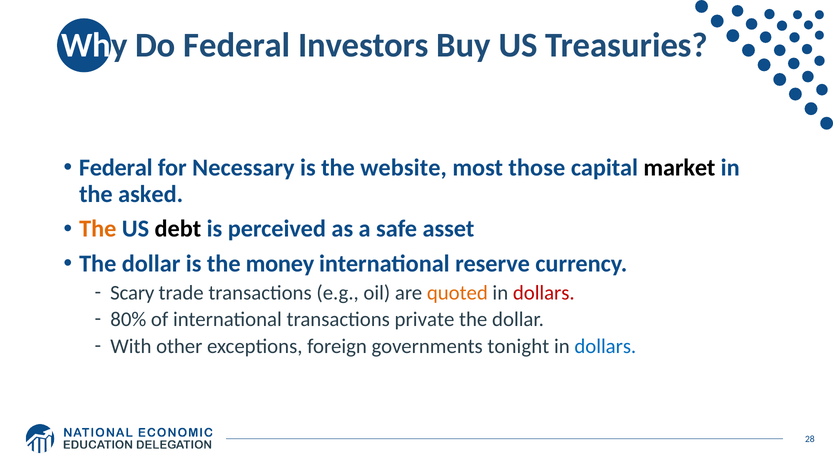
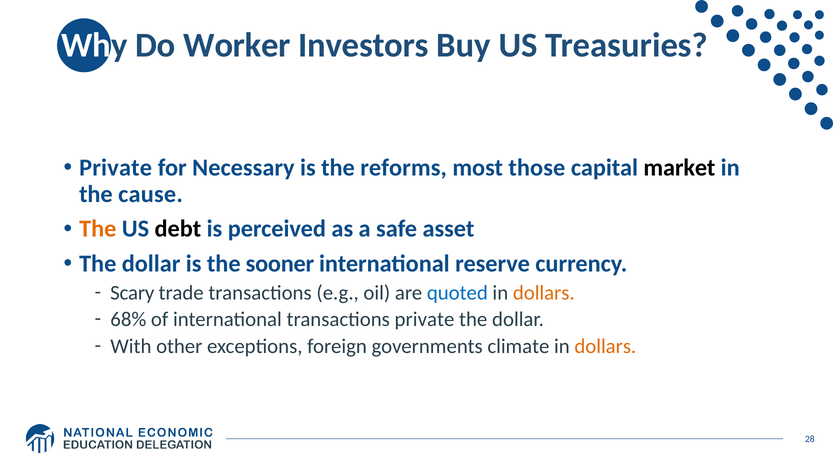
Do Federal: Federal -> Worker (237, 45)
Federal: Federal -> Private (116, 168)
website: website -> reforms (404, 168)
asked: asked -> cause (151, 194)
money: money -> sooner (280, 264)
quoted colour: orange -> blue (457, 292)
dollars colour: red -> orange (544, 292)
80%: 80% -> 68% (128, 319)
tonight: tonight -> climate (518, 346)
dollars colour: blue -> orange (605, 346)
